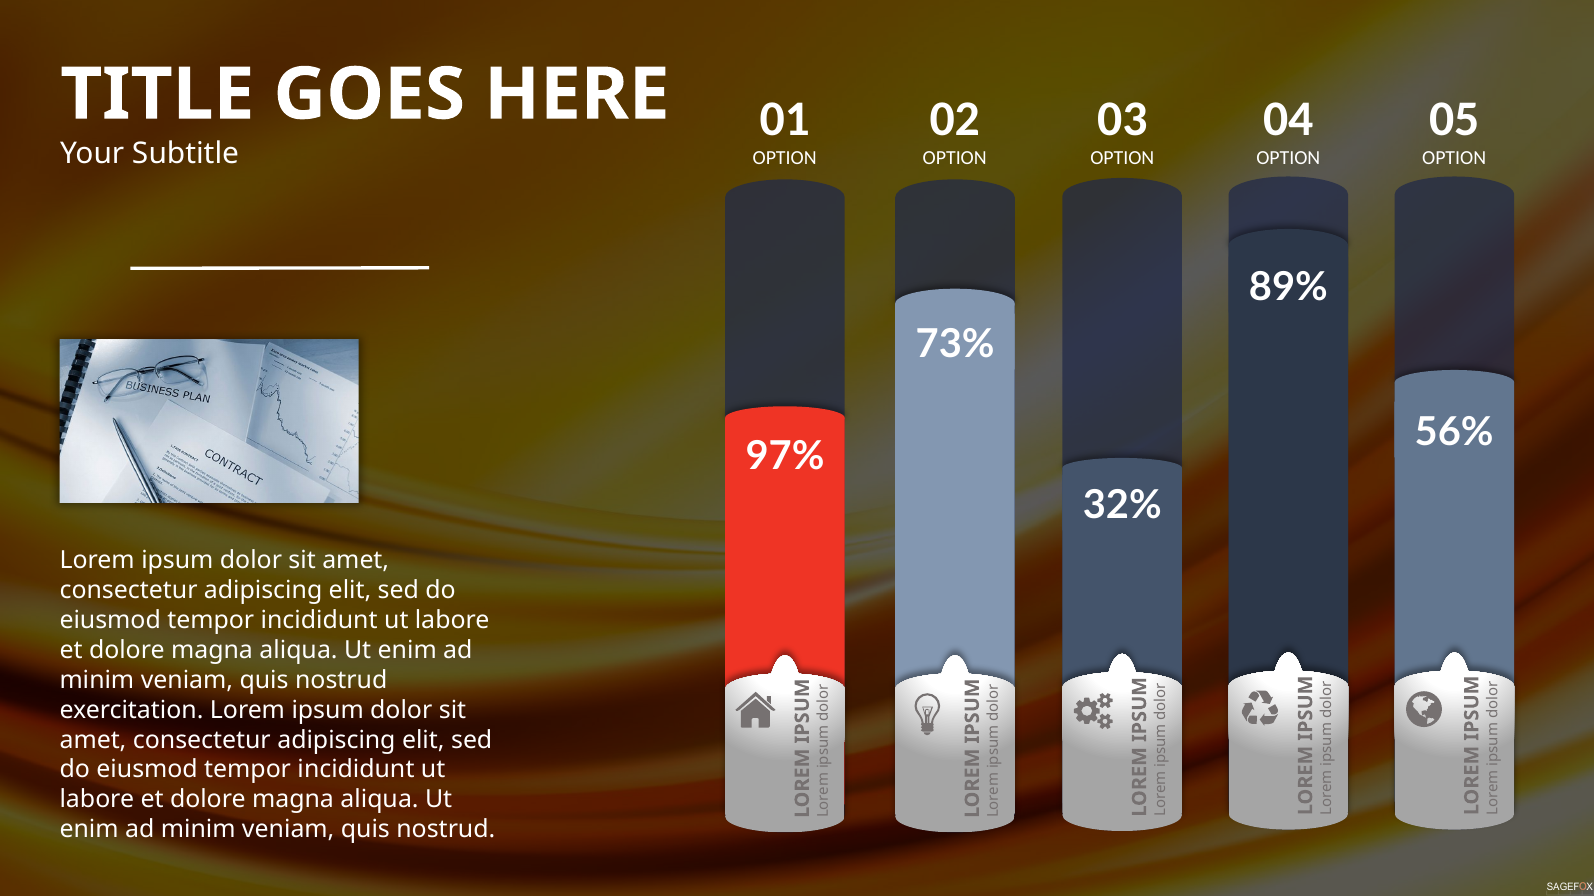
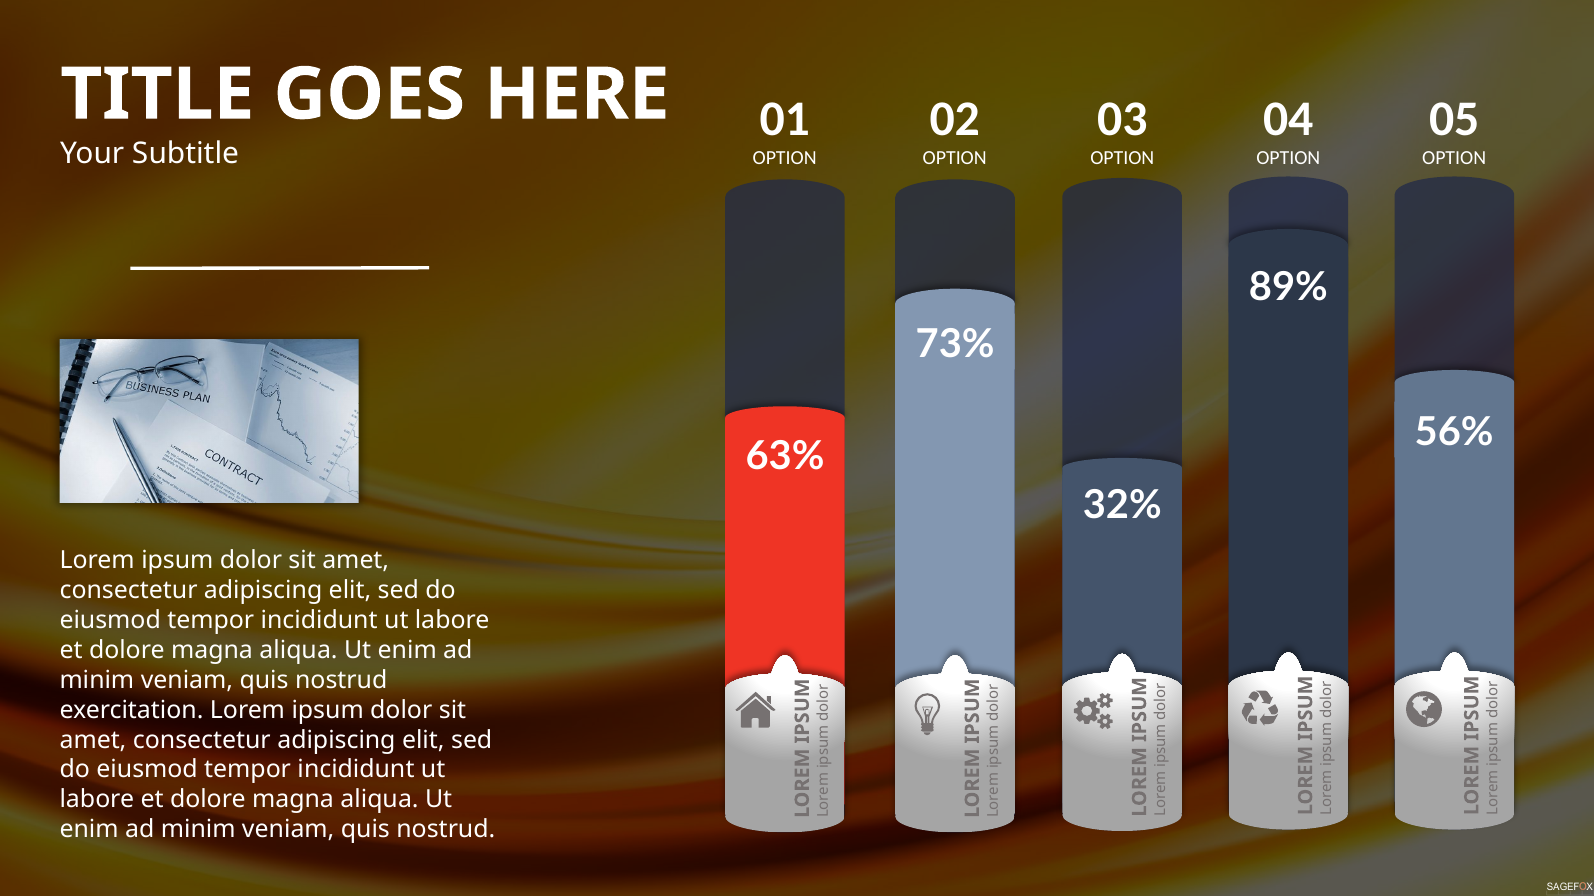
97%: 97% -> 63% (785, 457)
